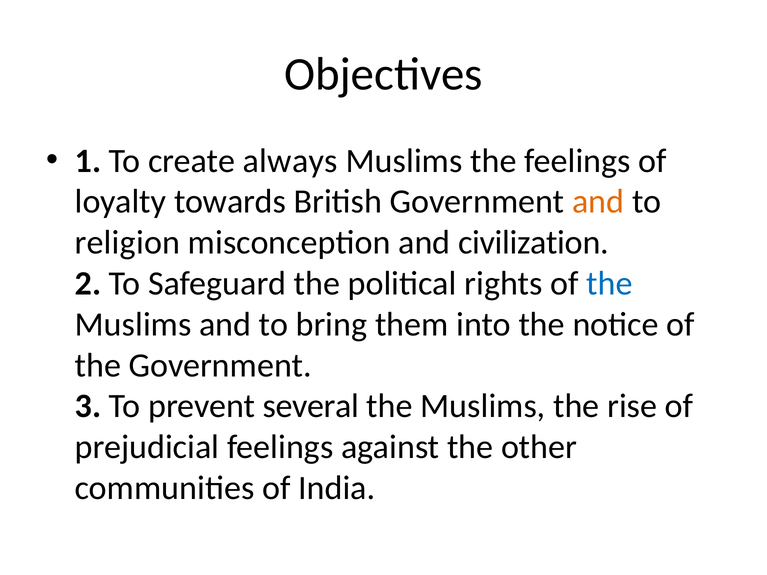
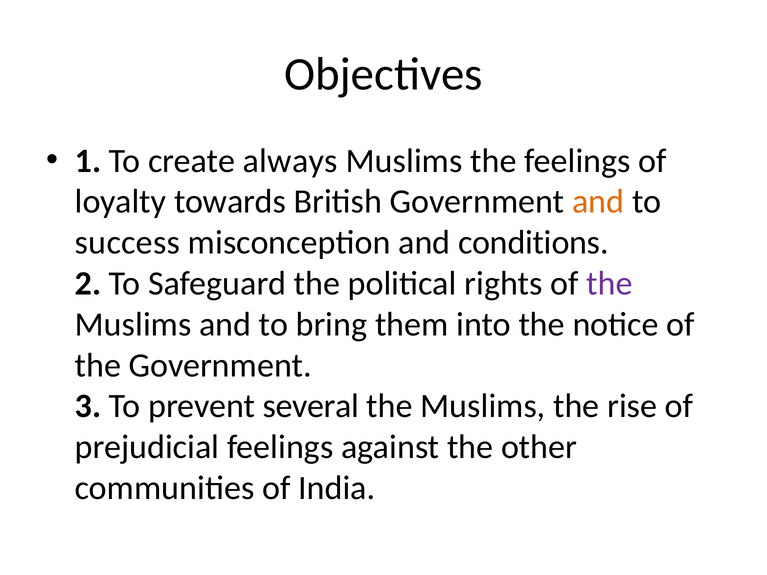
religion: religion -> success (127, 243)
civilization: civilization -> conditions (533, 243)
the colour: blue -> purple (609, 284)
